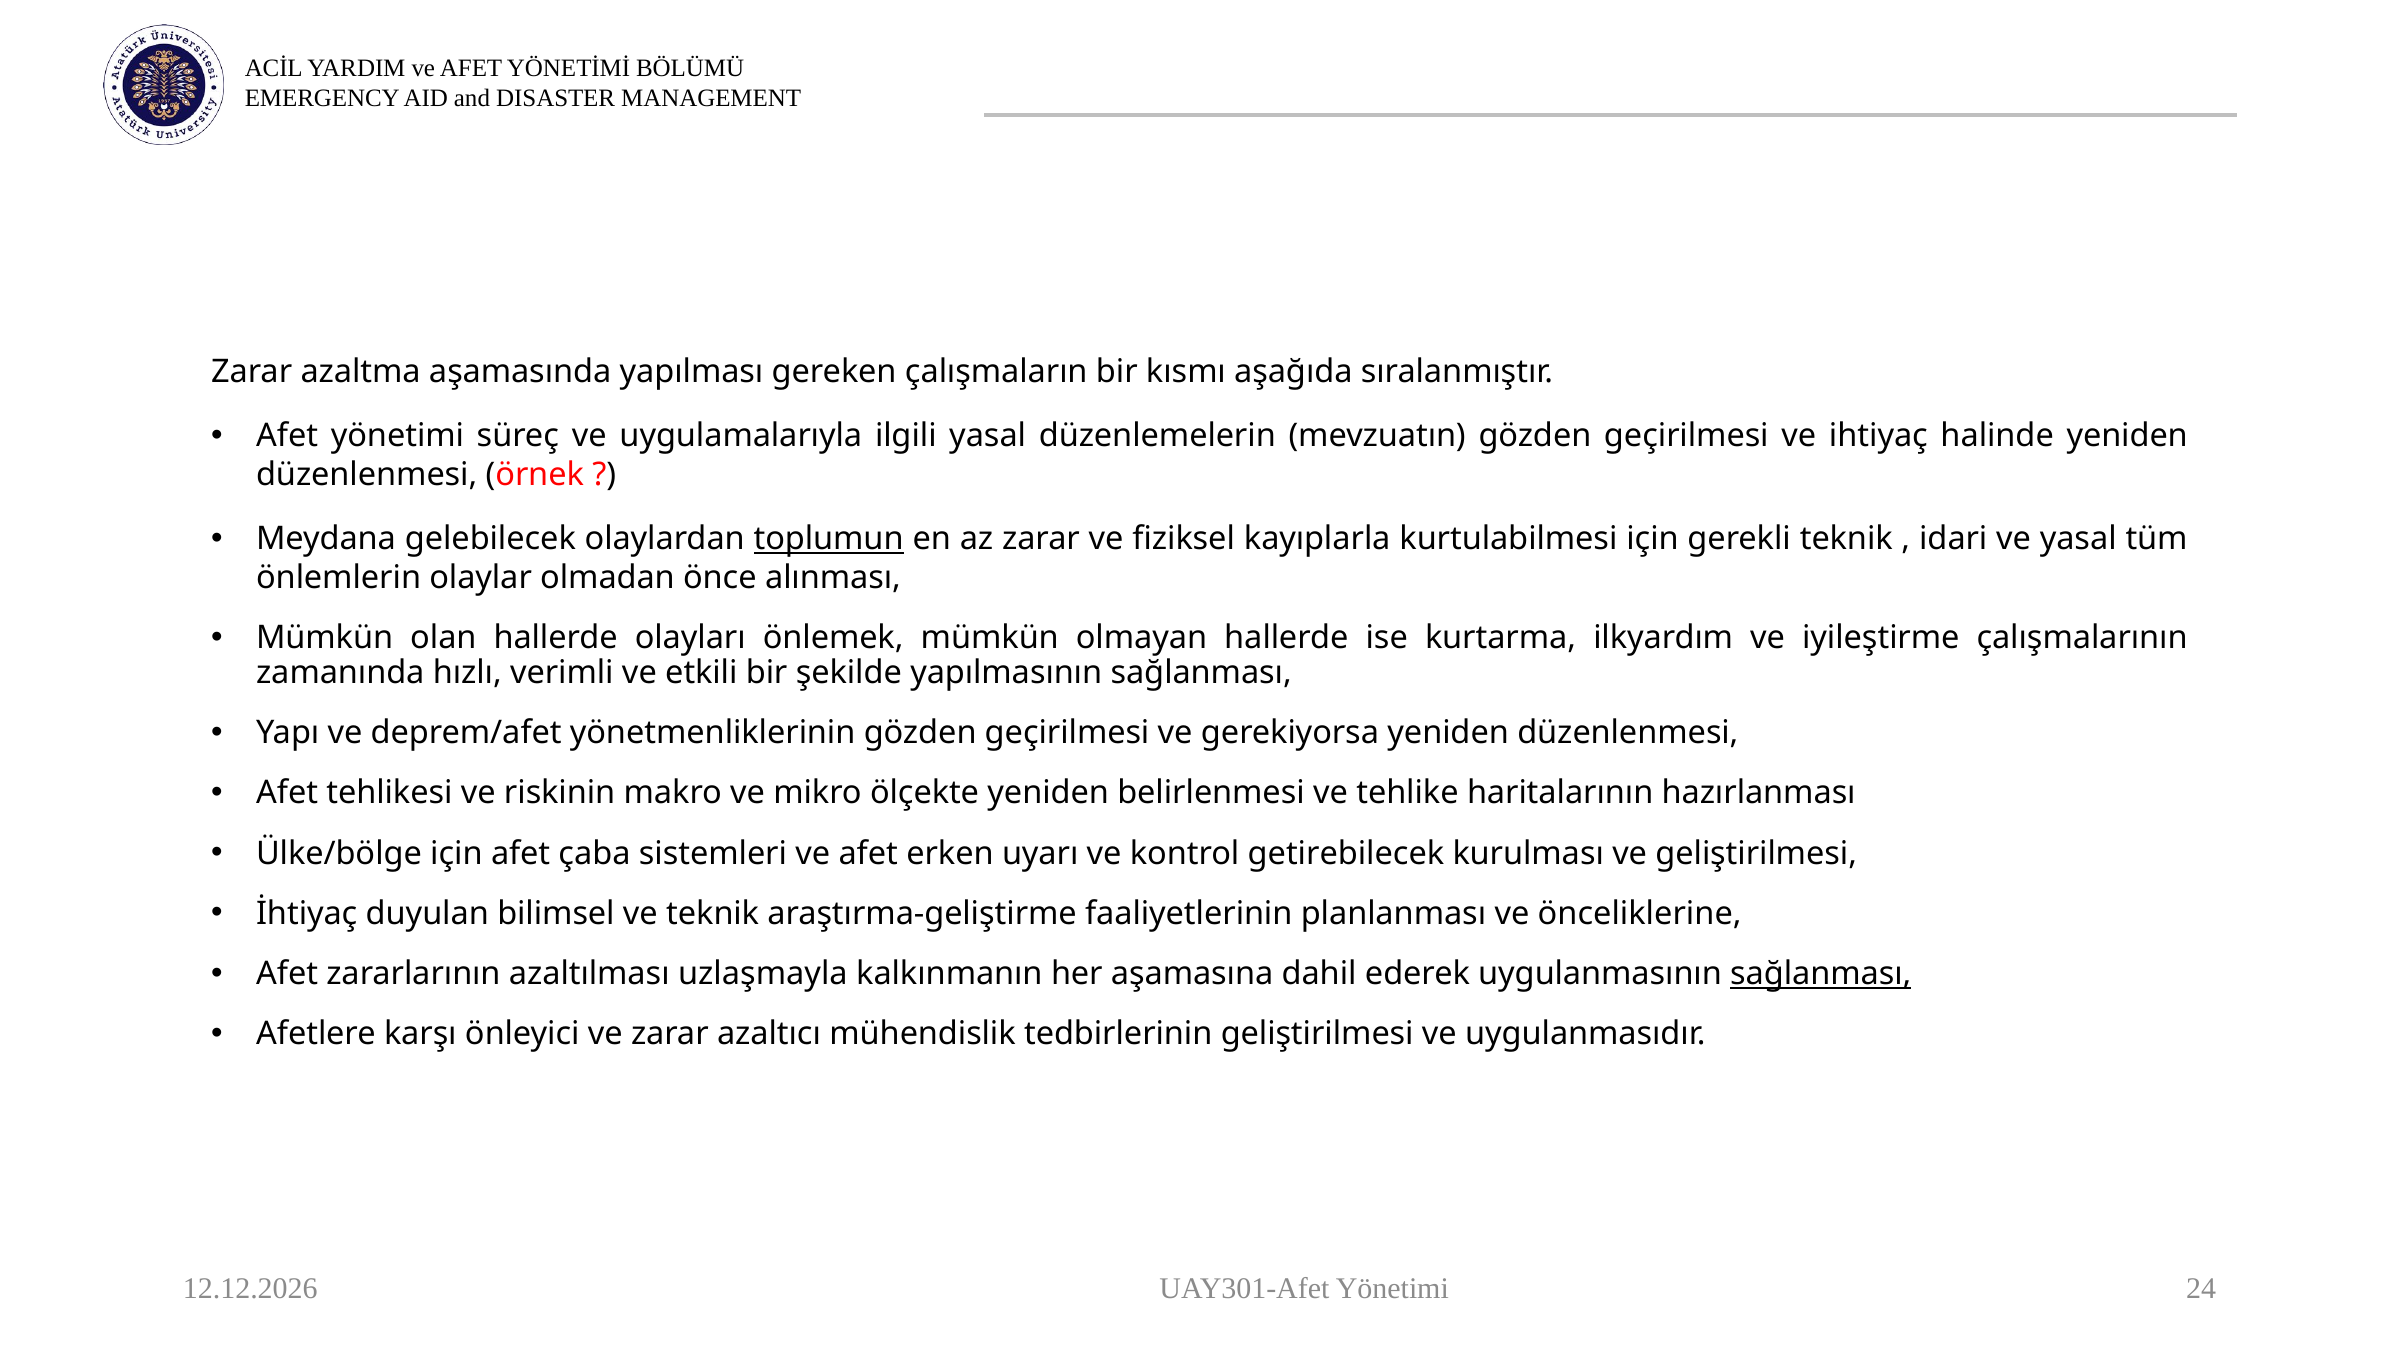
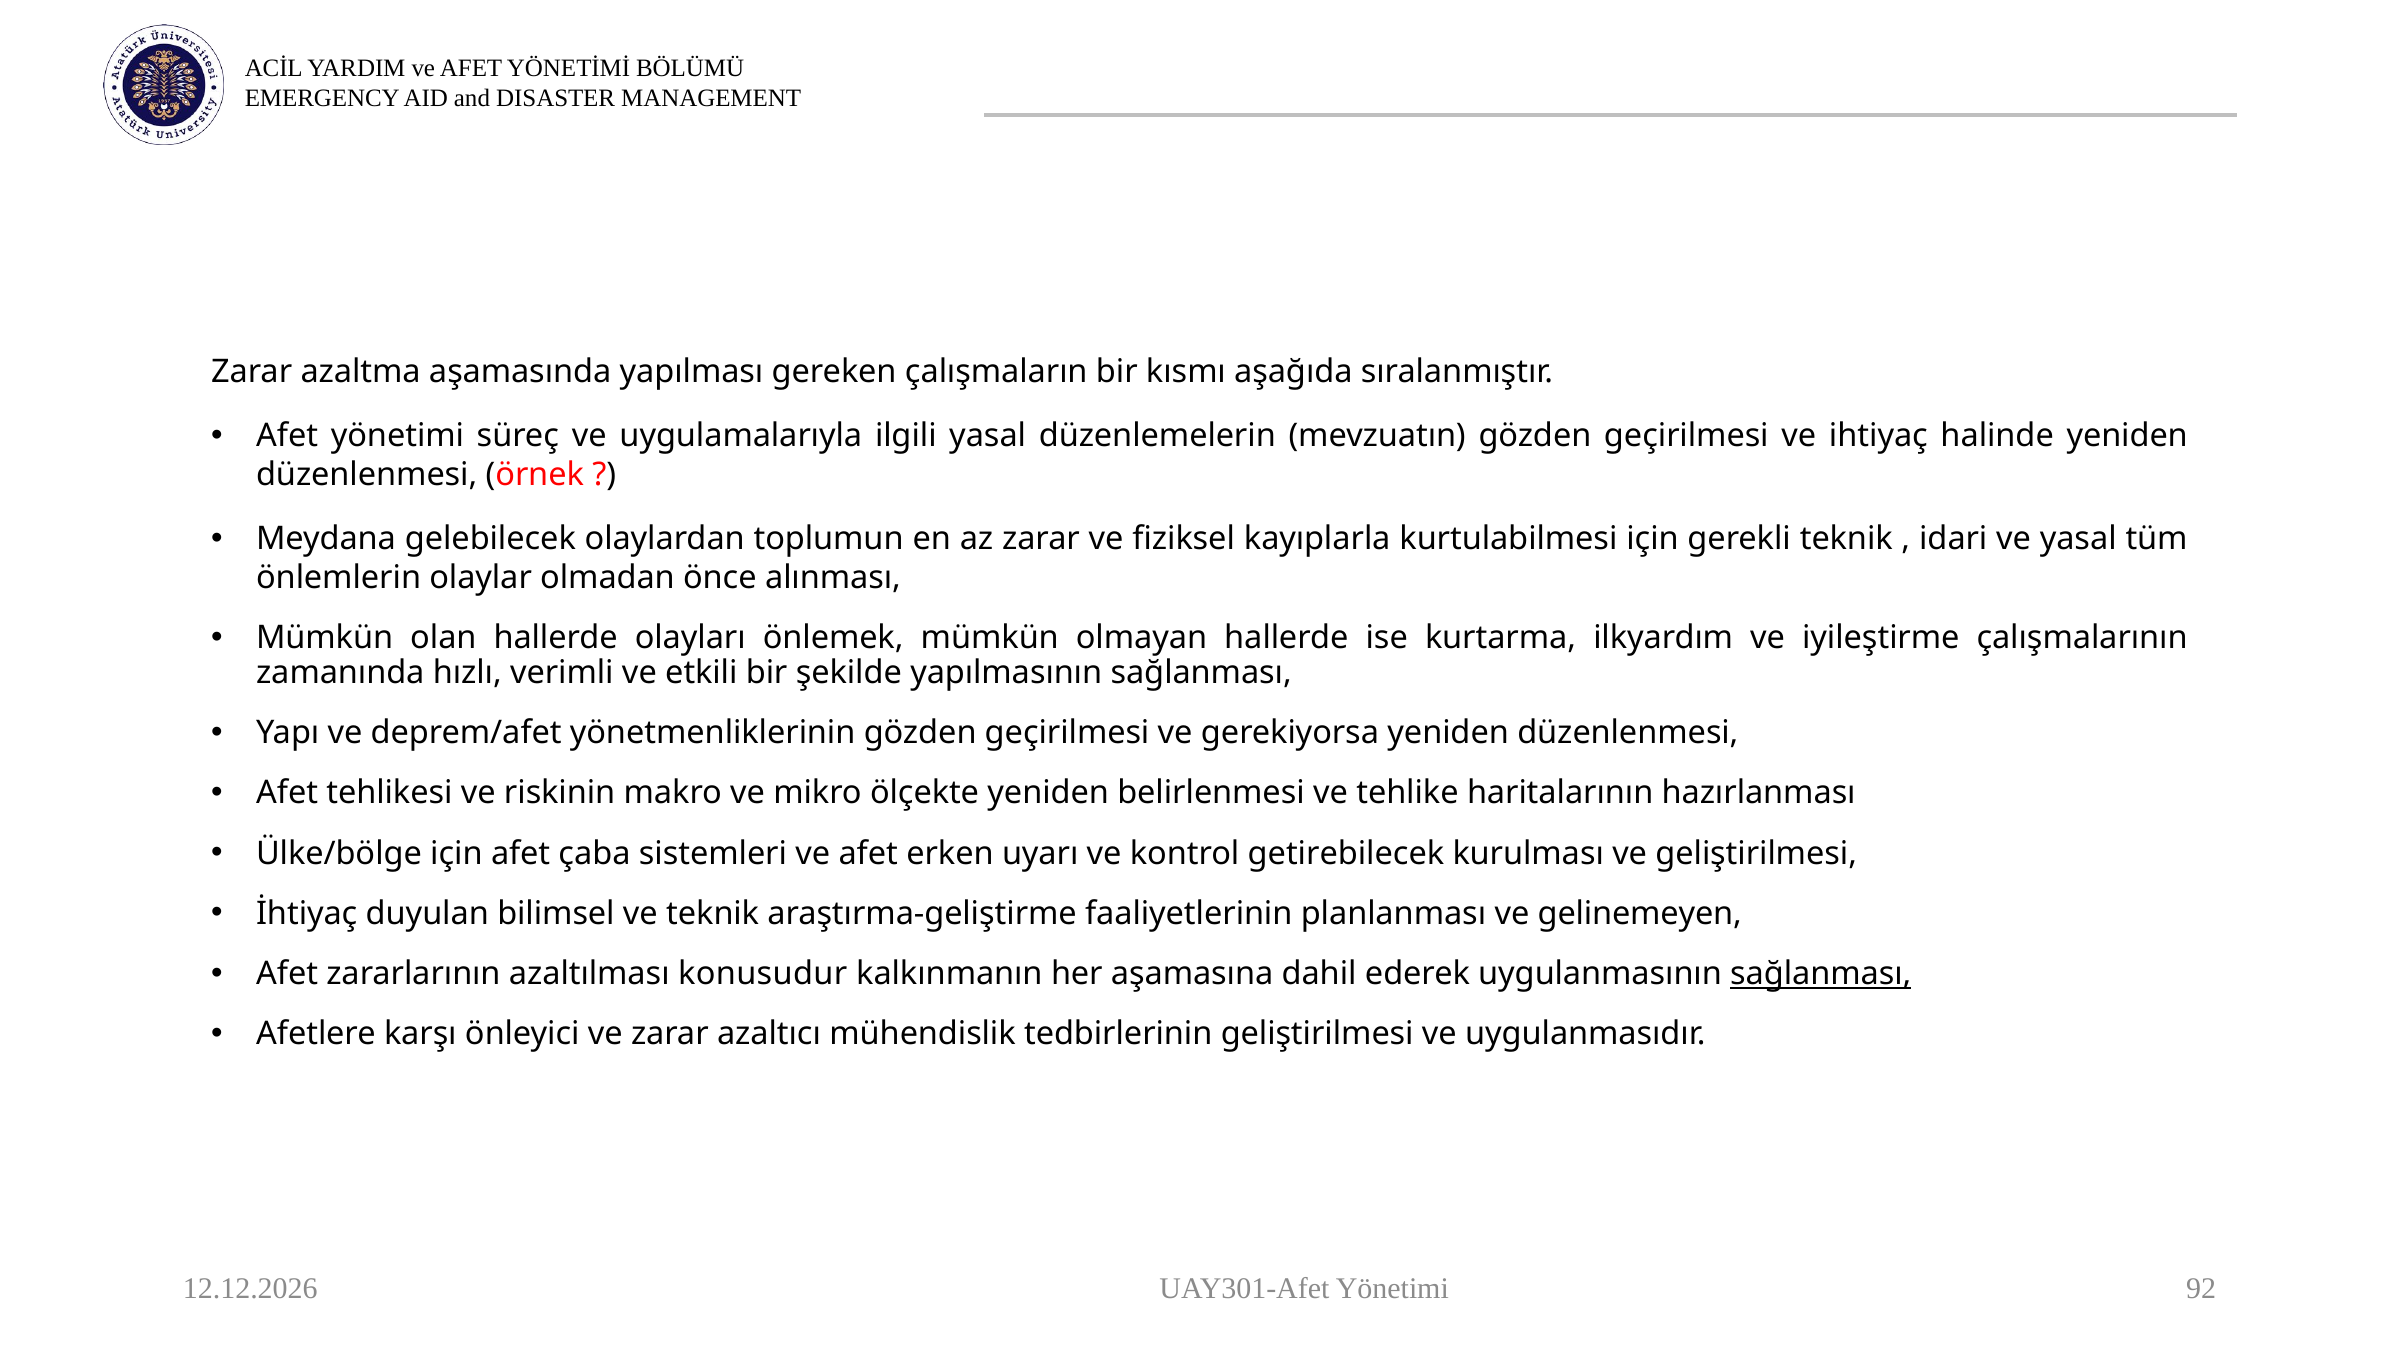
toplumun underline: present -> none (829, 539)
önceliklerine: önceliklerine -> gelinemeyen (1640, 914)
uzlaşmayla: uzlaşmayla -> konusudur (763, 974)
24: 24 -> 92 (2201, 1289)
